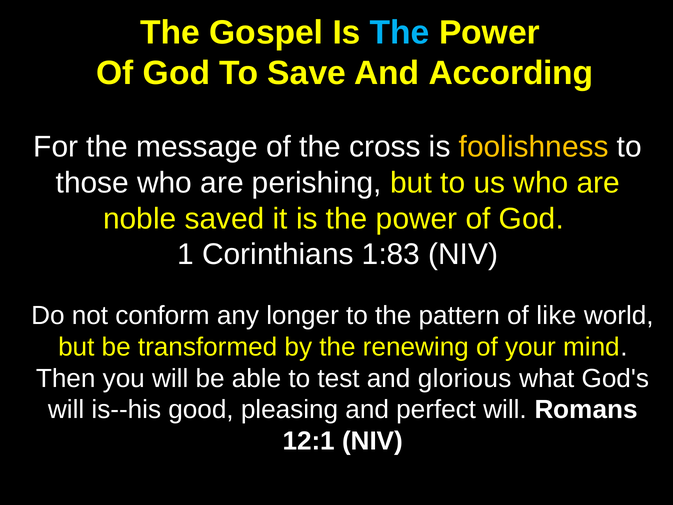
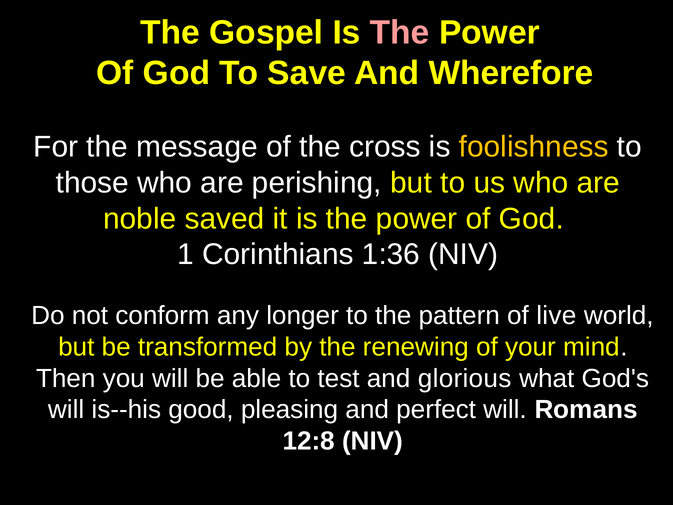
The colour: light blue -> pink (400, 33)
According: According -> Wherefore (511, 73)
1:83: 1:83 -> 1:36 (391, 254)
like: like -> live (556, 315)
12:1: 12:1 -> 12:8 (309, 441)
